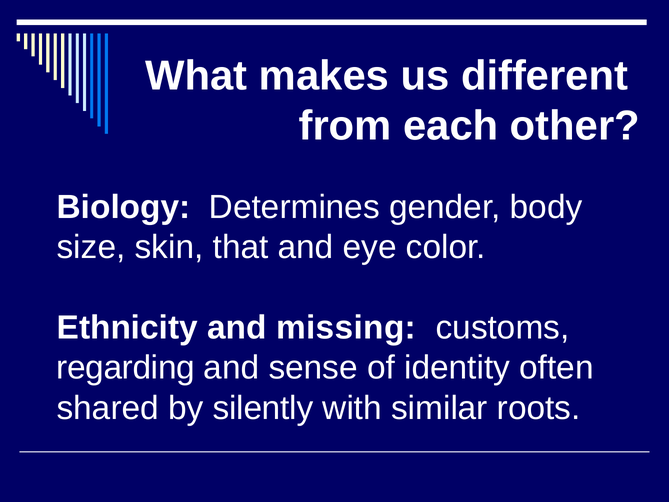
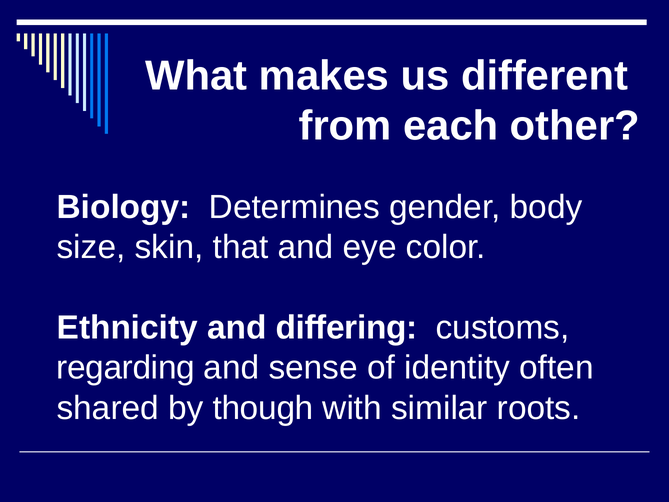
missing: missing -> differing (346, 327)
silently: silently -> though (263, 408)
